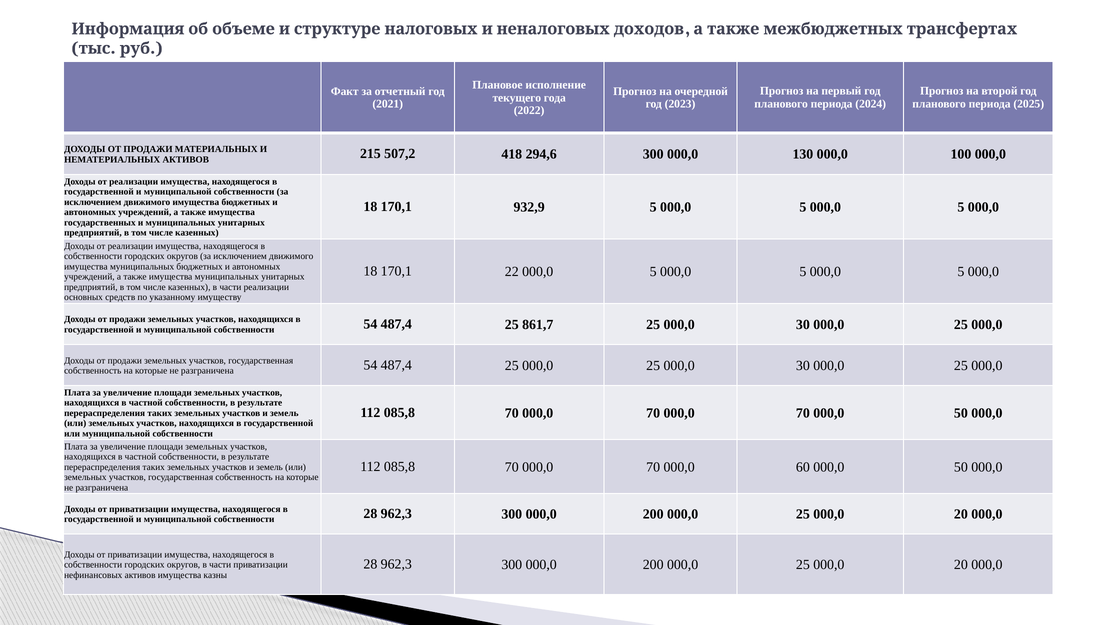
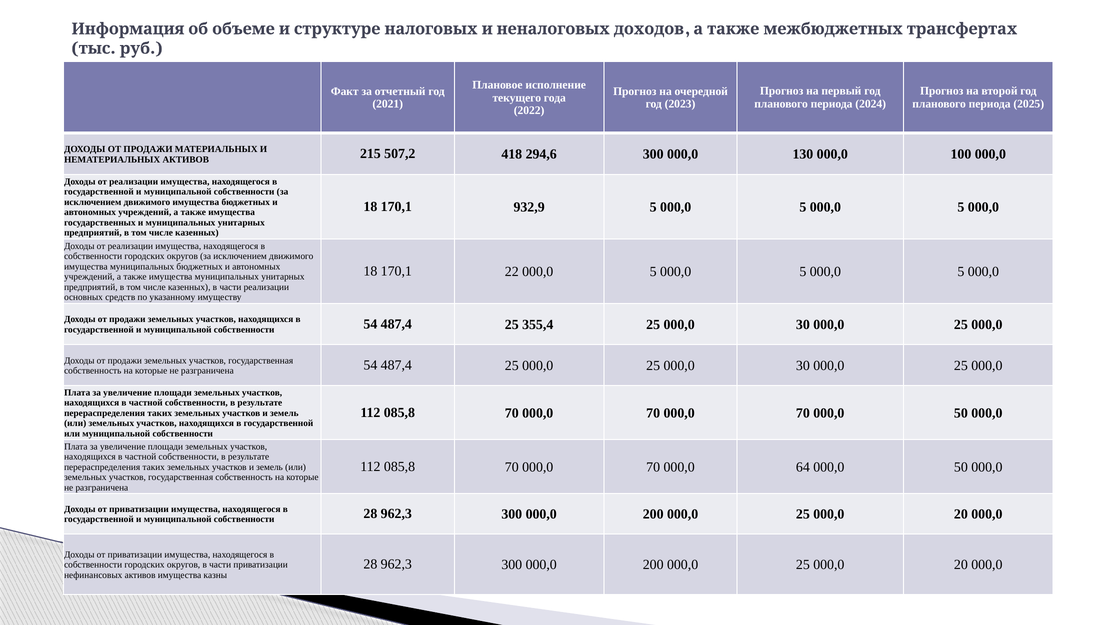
861,7: 861,7 -> 355,4 (538, 324)
60: 60 -> 64 (803, 467)
